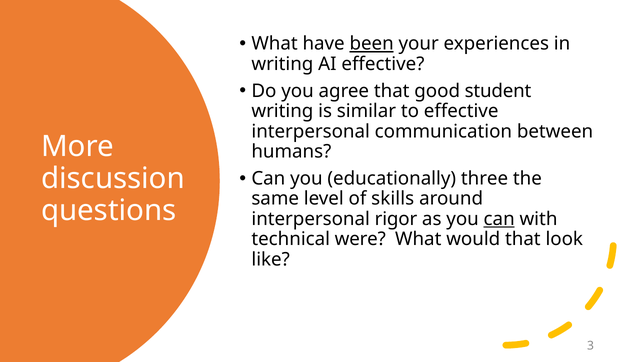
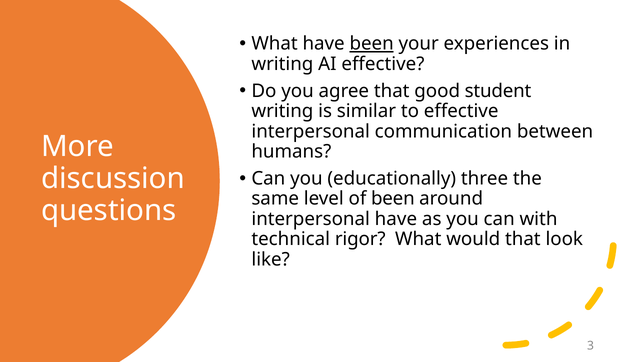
of skills: skills -> been (393, 199)
interpersonal rigor: rigor -> have (396, 219)
can underline: present -> none (499, 219)
were: were -> rigor (360, 239)
